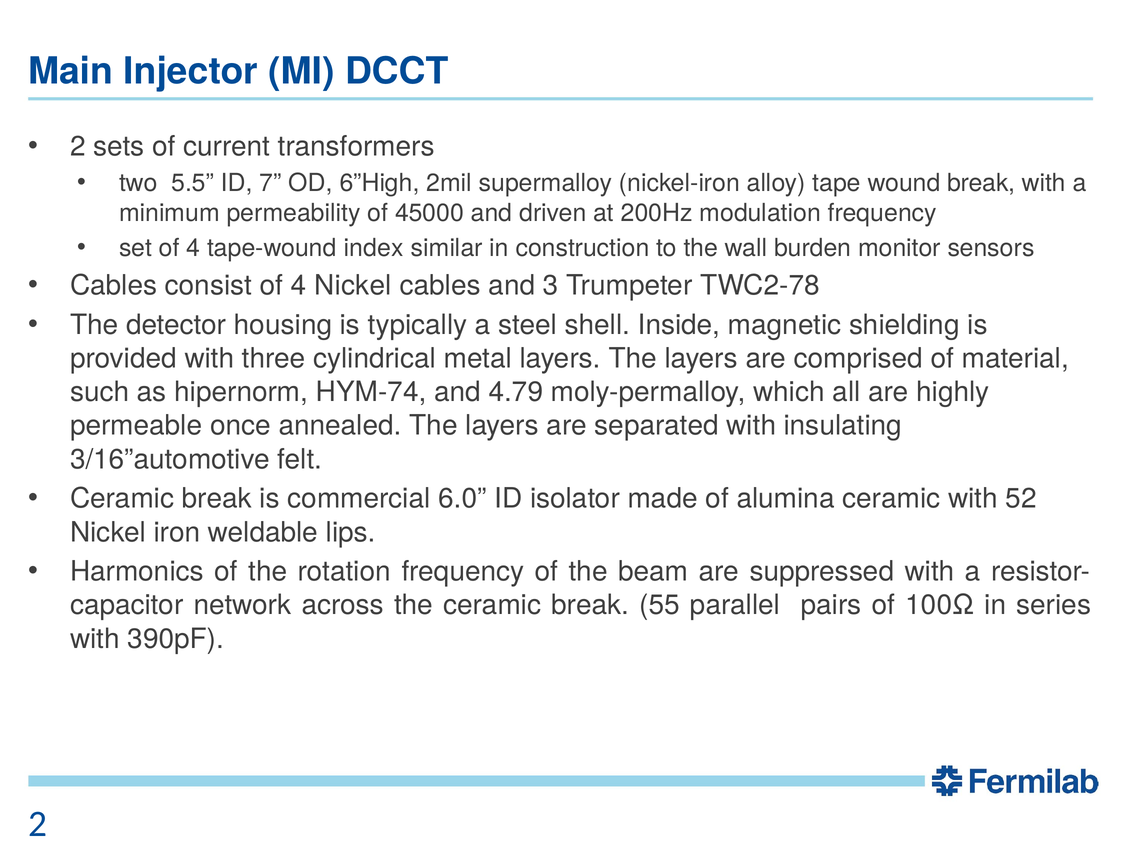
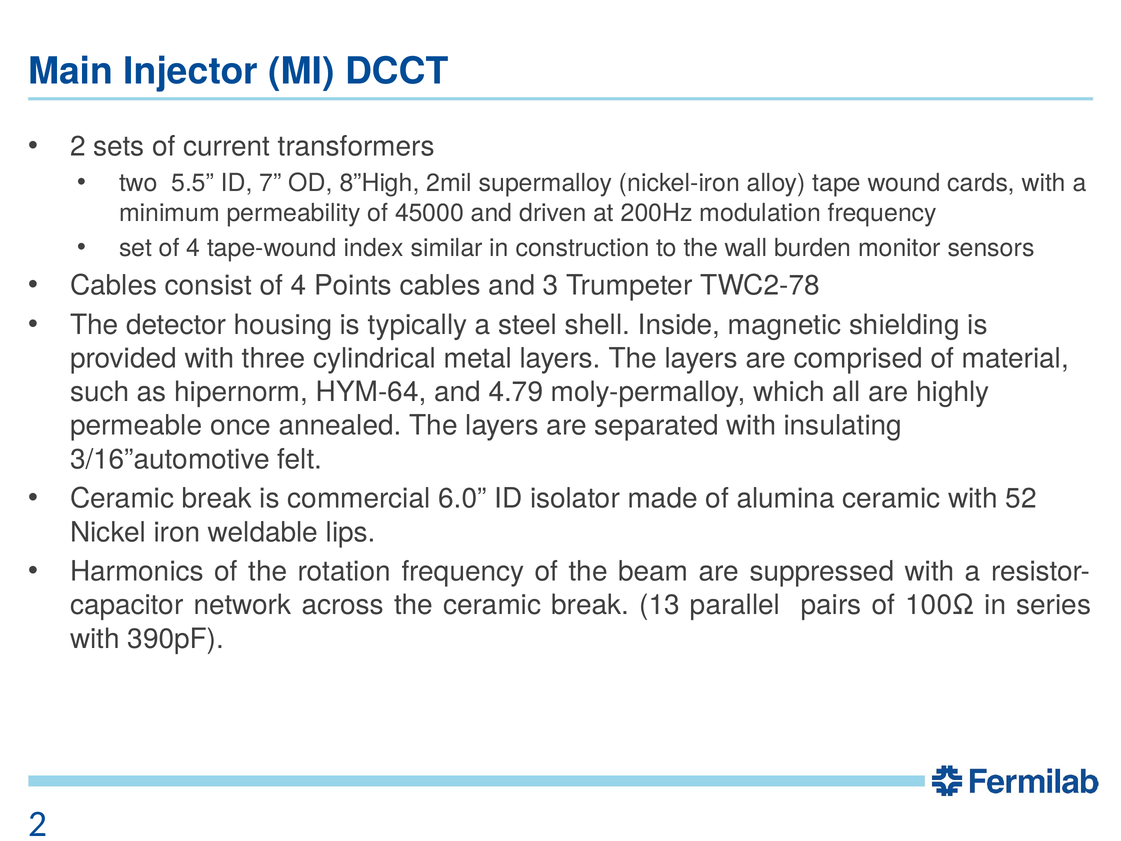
6”High: 6”High -> 8”High (380, 183)
wound break: break -> cards (981, 183)
4 Nickel: Nickel -> Points (353, 285)
HYM-74: HYM-74 -> HYM-64 (371, 392)
55: 55 -> 13 (659, 605)
